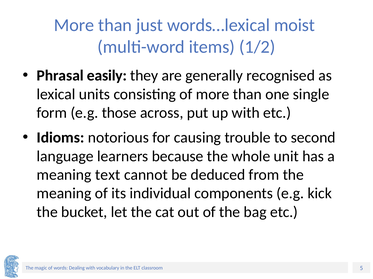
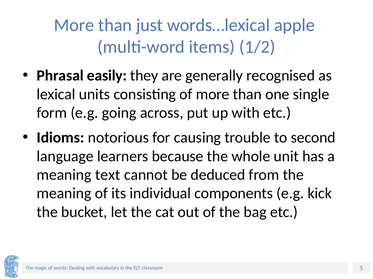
moist: moist -> apple (294, 25)
those: those -> going (119, 113)
